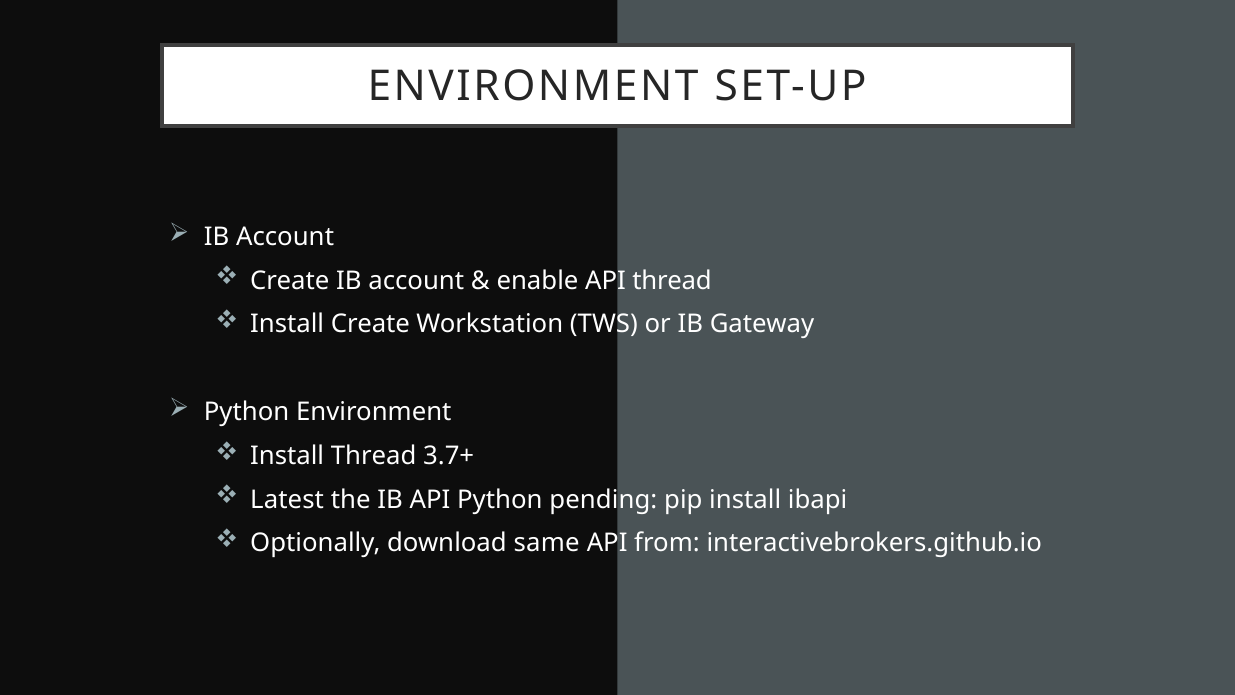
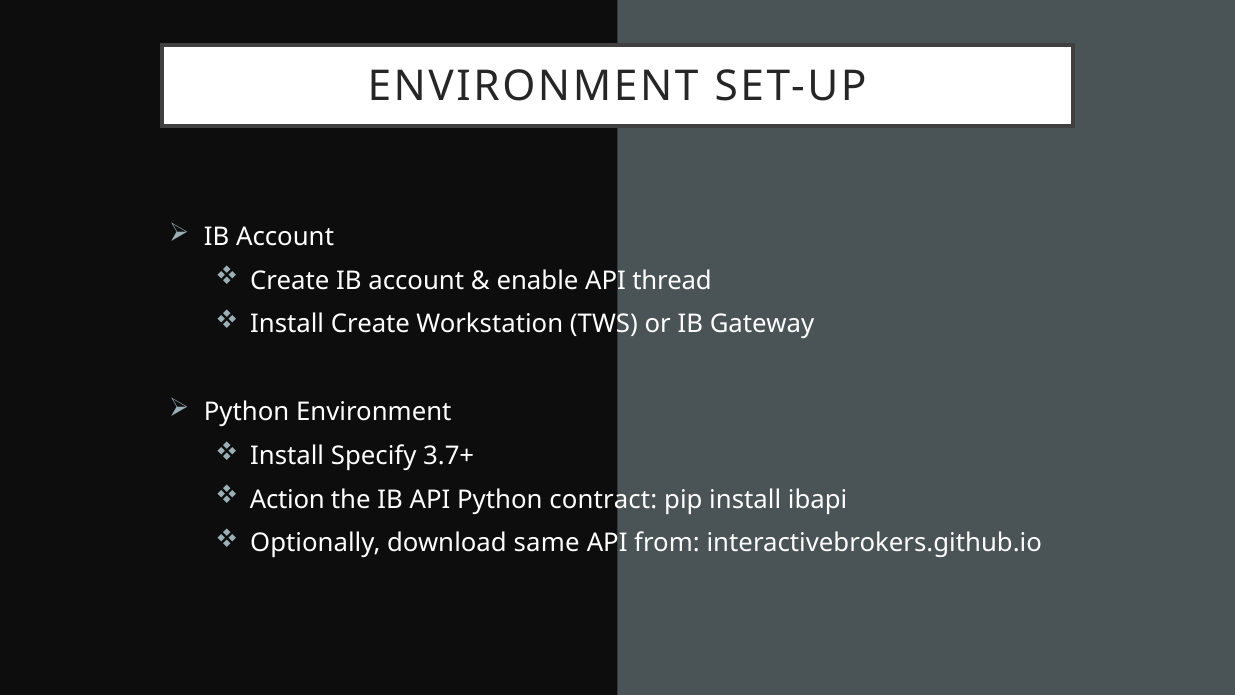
Install Thread: Thread -> Specify (374, 456)
Latest: Latest -> Action (287, 499)
pending: pending -> contract (603, 499)
